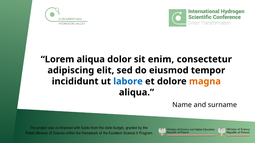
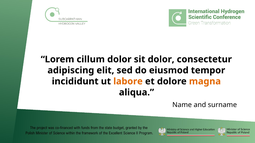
Lorem aliqua: aliqua -> cillum (91, 59)
sit enim: enim -> dolor (161, 59)
labore colour: blue -> orange (128, 82)
